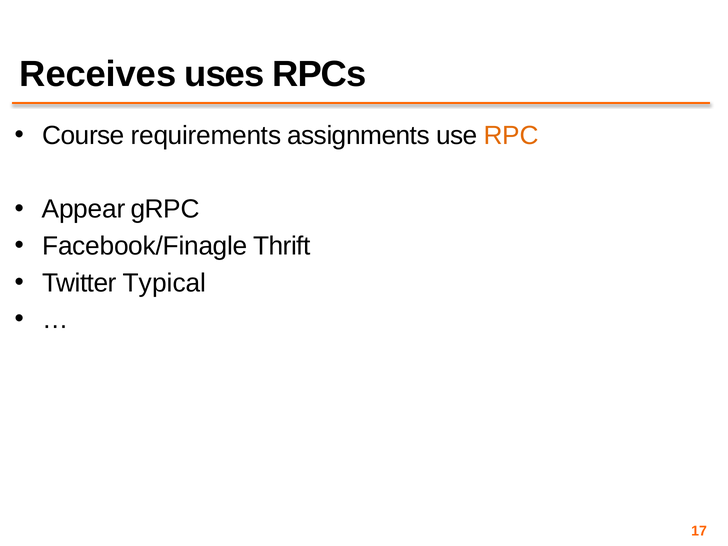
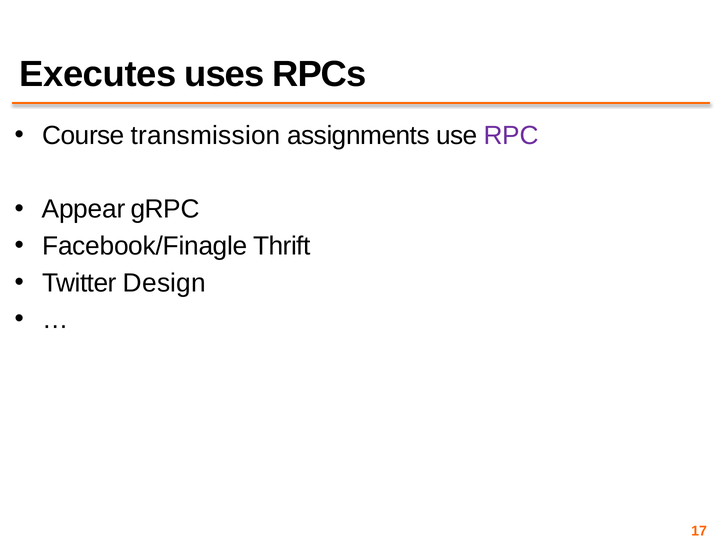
Receives: Receives -> Executes (98, 74)
requirements: requirements -> transmission (206, 136)
RPC colour: orange -> purple (511, 136)
Typical: Typical -> Design (164, 283)
